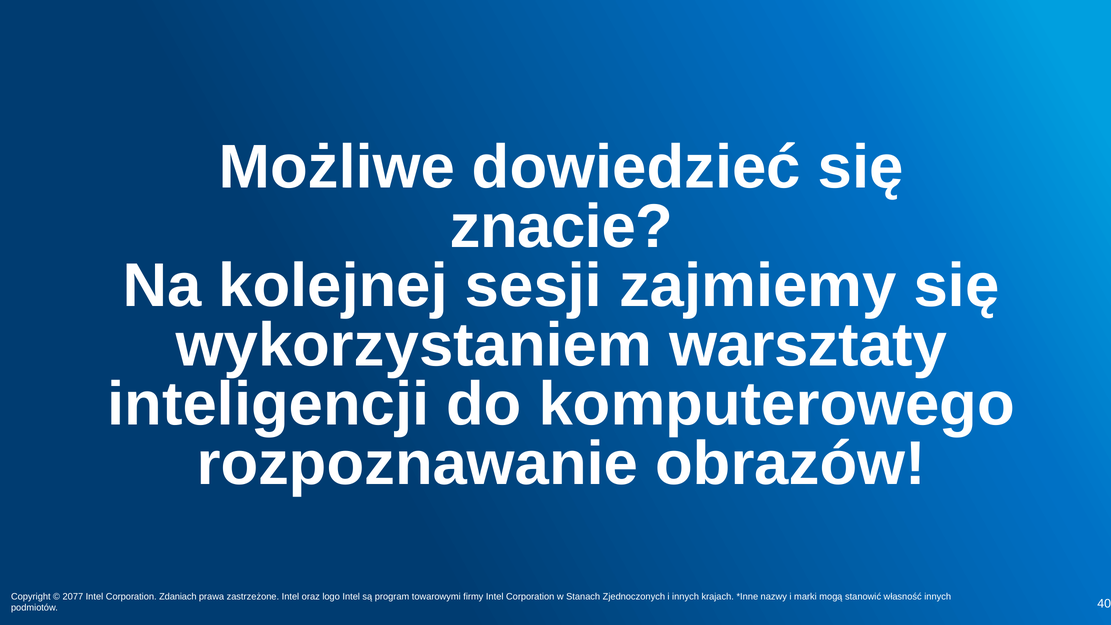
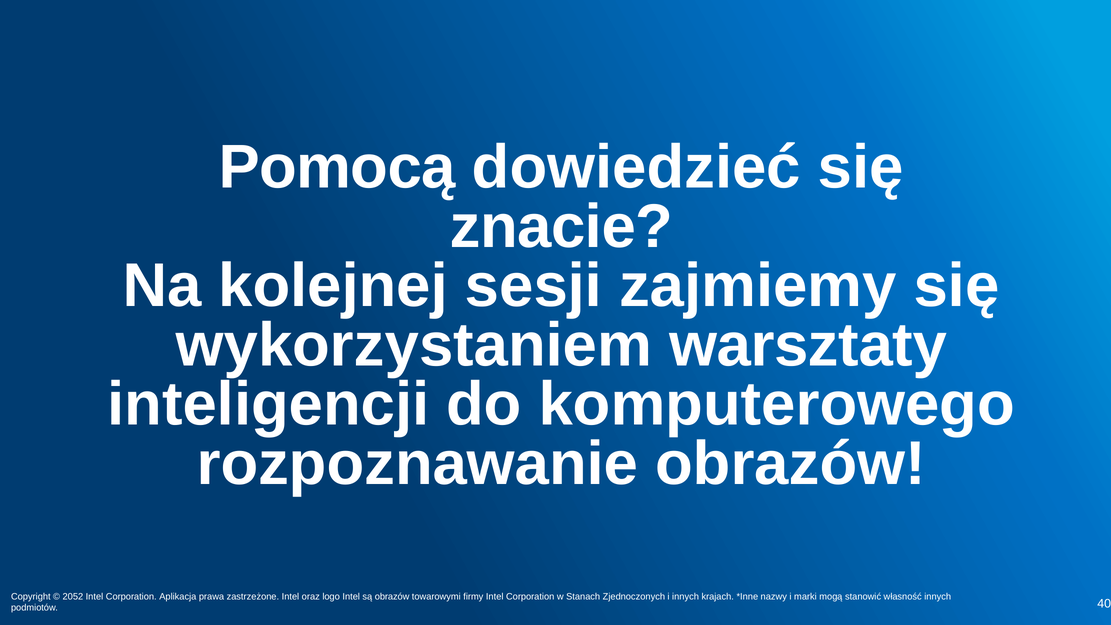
Możliwe: Możliwe -> Pomocą (337, 168)
2077: 2077 -> 2052 (73, 597)
Zdaniach: Zdaniach -> Aplikacja (178, 597)
są program: program -> obrazów (392, 597)
